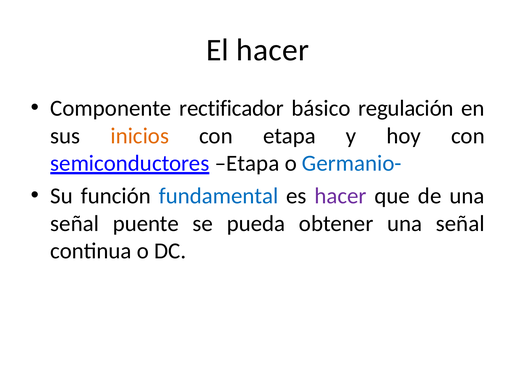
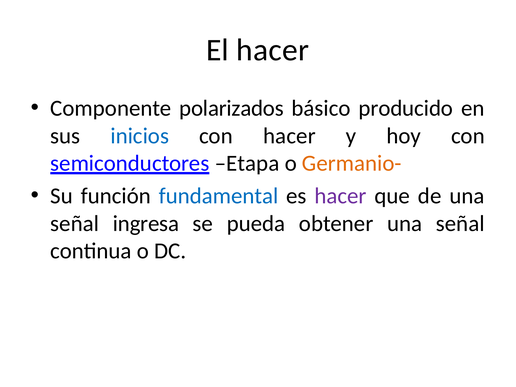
rectificador: rectificador -> polarizados (232, 108)
regulación: regulación -> producido (406, 108)
inicios colour: orange -> blue (140, 136)
con etapa: etapa -> hacer (289, 136)
Germanio- colour: blue -> orange (352, 163)
puente: puente -> ingresa (146, 223)
